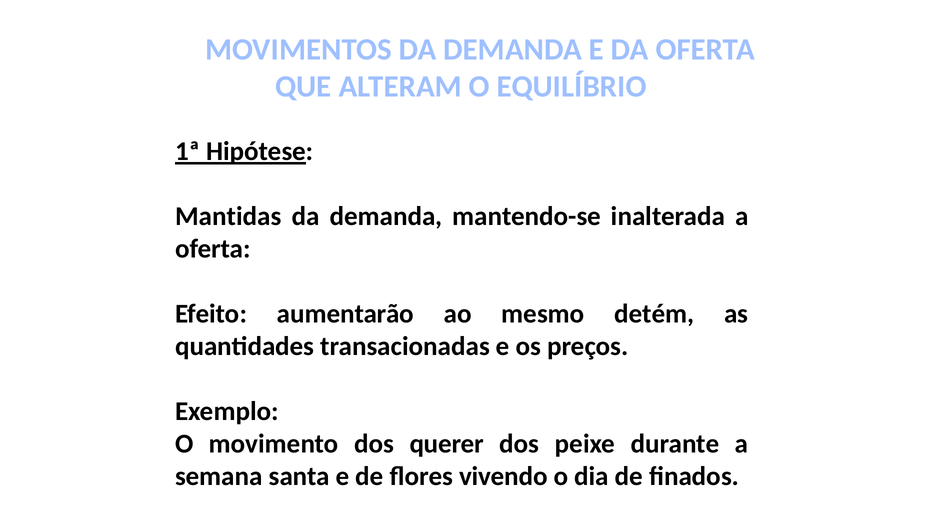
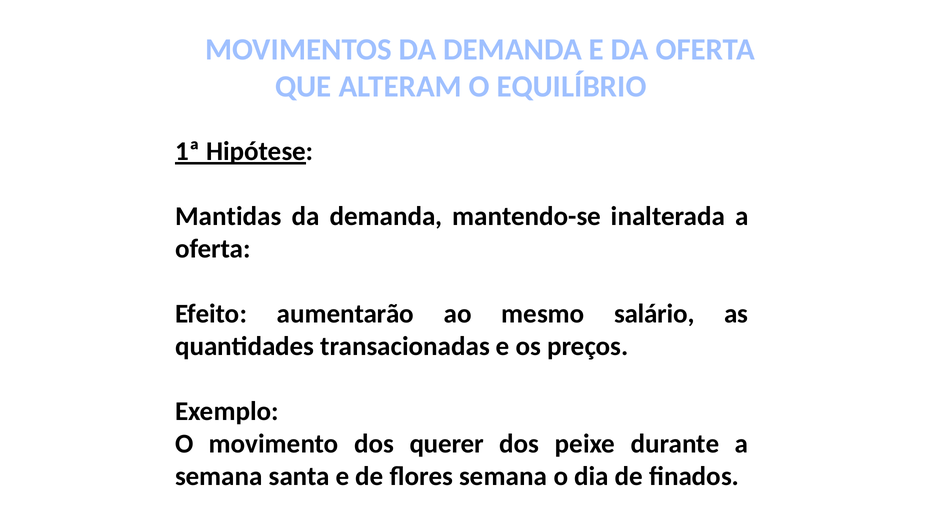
detém: detém -> salário (654, 314)
flores vivendo: vivendo -> semana (503, 477)
